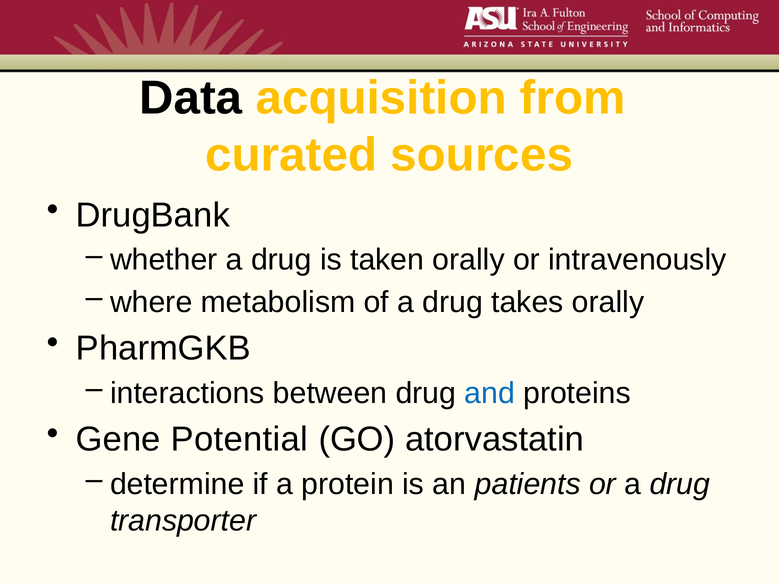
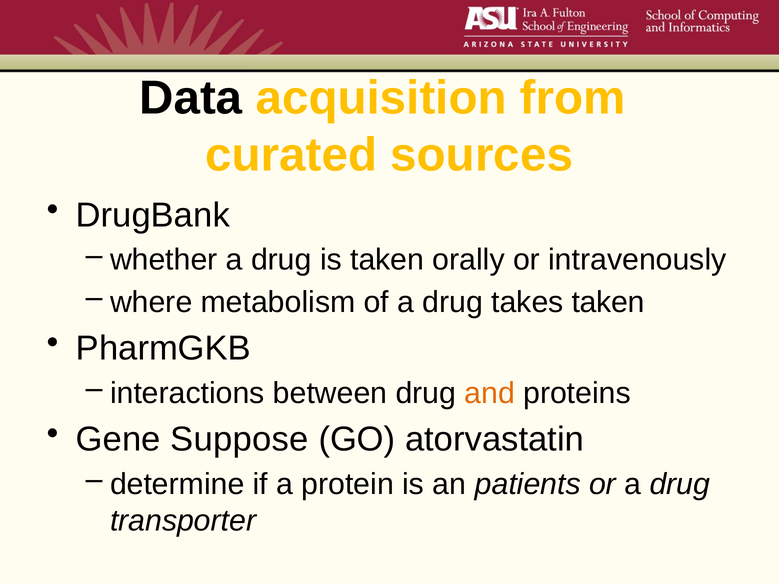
takes orally: orally -> taken (608, 303)
and colour: blue -> orange (490, 393)
Potential: Potential -> Suppose (239, 440)
